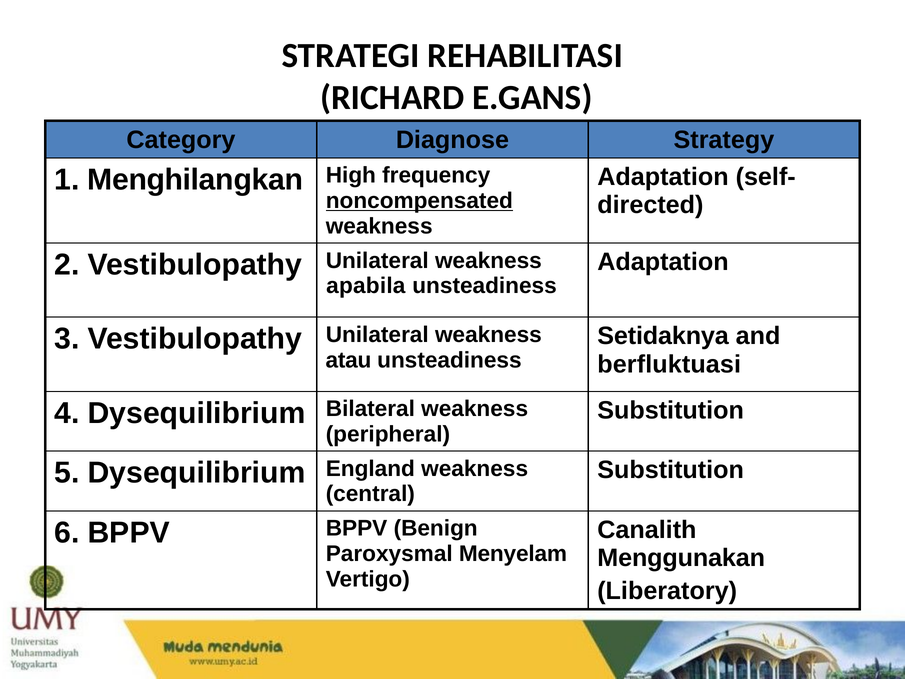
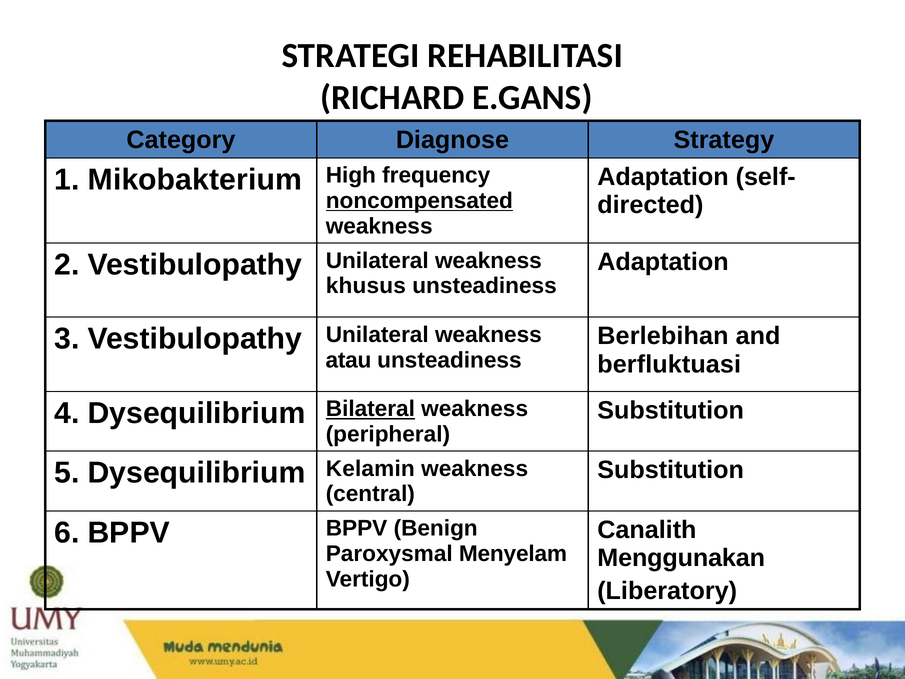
Menghilangkan: Menghilangkan -> Mikobakterium (195, 180)
apabila: apabila -> khusus (366, 286)
Setidaknya: Setidaknya -> Berlebihan (663, 336)
Bilateral underline: none -> present (370, 409)
England: England -> Kelamin (370, 469)
